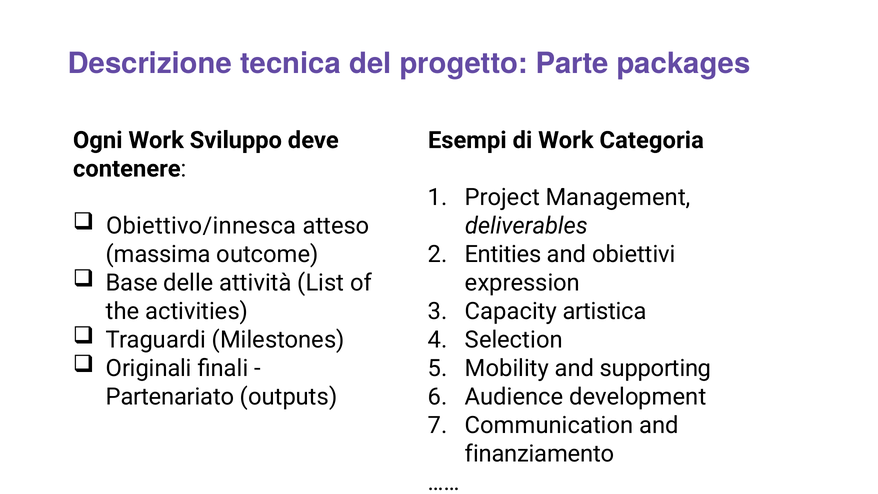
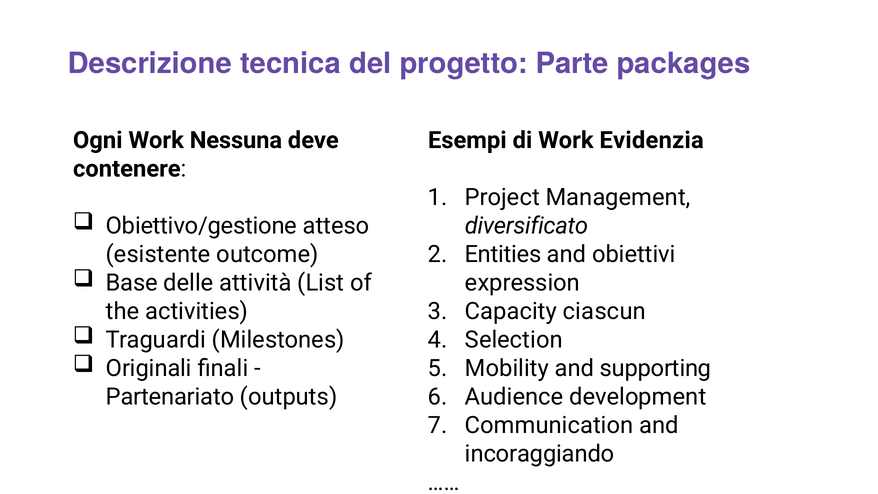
Sviluppo: Sviluppo -> Nessuna (236, 140)
Categoria: Categoria -> Evidenzia (652, 140)
Obiettivo/innesca: Obiettivo/innesca -> Obiettivo/gestione (201, 226)
deliverables: deliverables -> diversificato (526, 226)
massima: massima -> esistente (158, 254)
artistica: artistica -> ciascun (604, 311)
finanziamento: finanziamento -> incoraggiando (540, 454)
